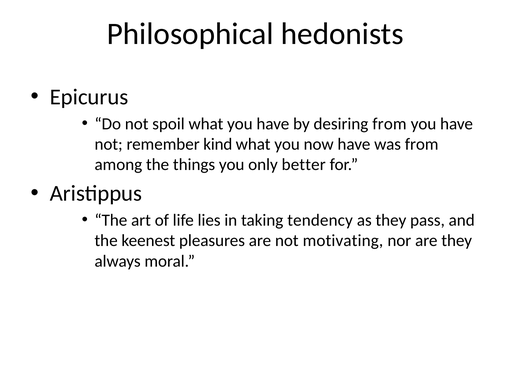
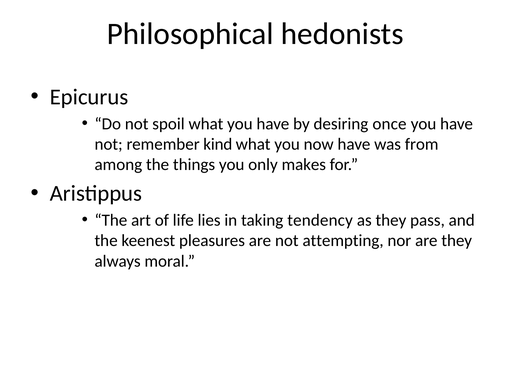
desiring from: from -> once (389, 124)
better: better -> makes (304, 165)
motivating: motivating -> attempting (343, 241)
